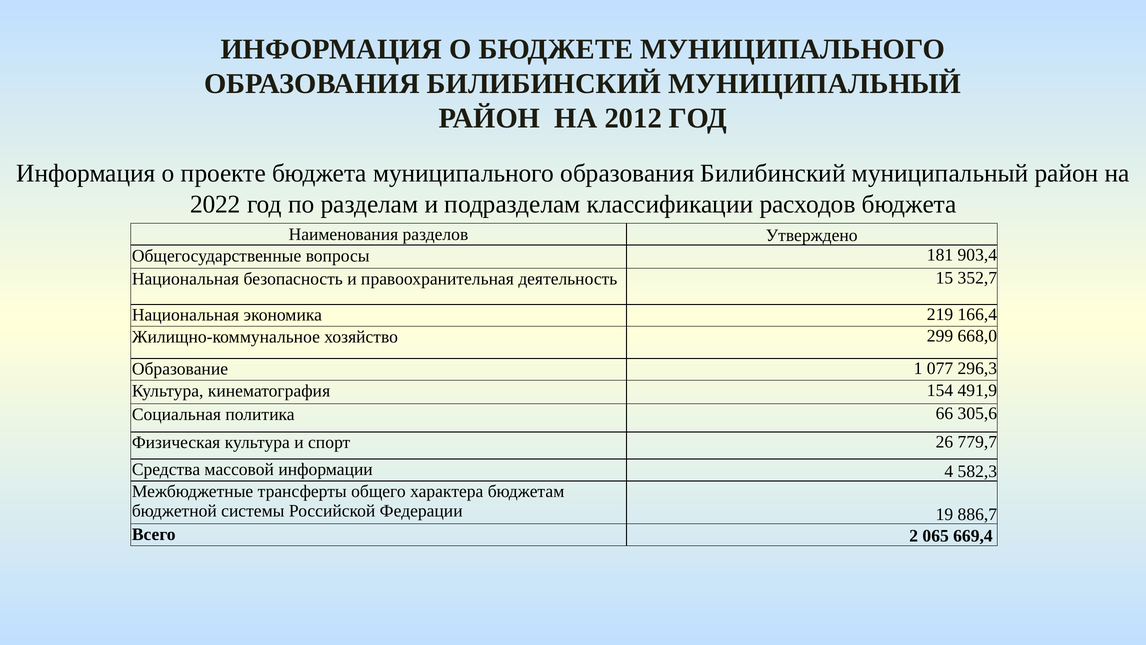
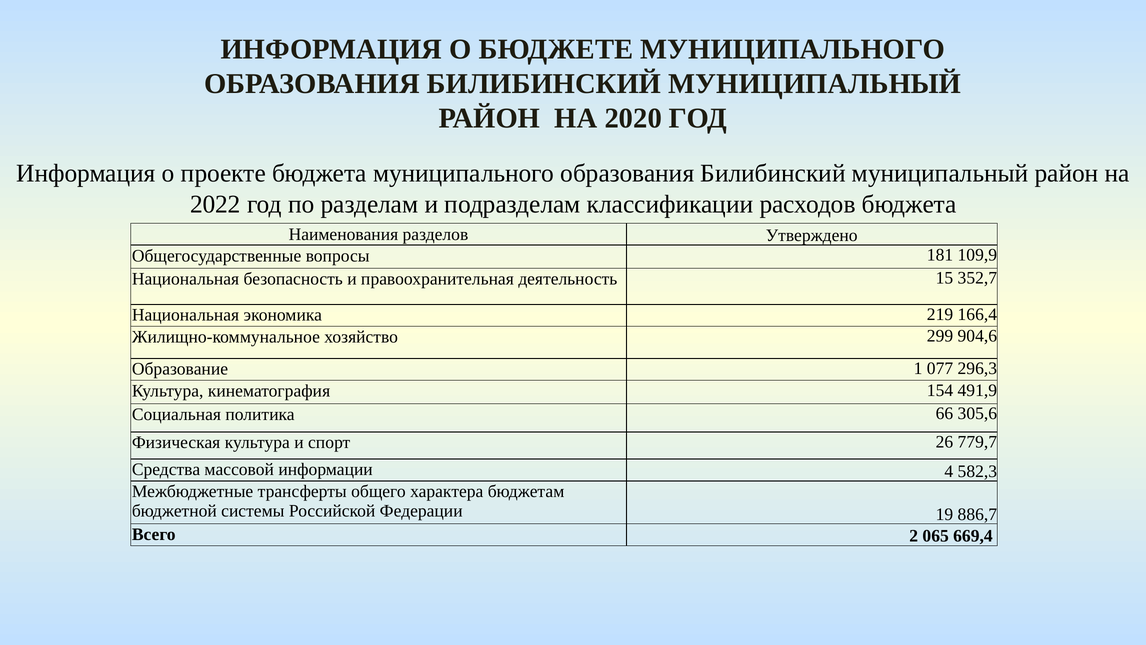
2012: 2012 -> 2020 (633, 118)
903,4: 903,4 -> 109,9 (977, 255)
668,0: 668,0 -> 904,6 (977, 336)
